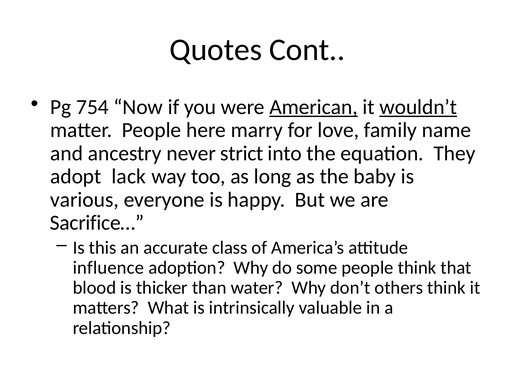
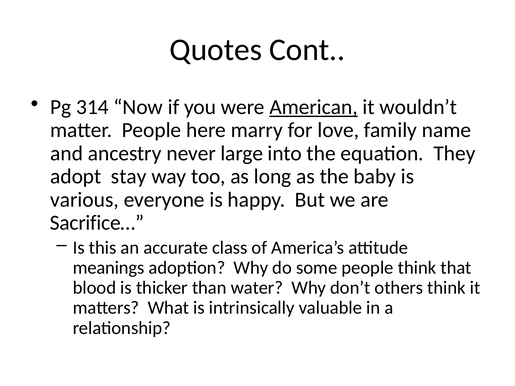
754: 754 -> 314 (92, 107)
wouldn’t underline: present -> none (418, 107)
strict: strict -> large (242, 153)
lack: lack -> stay (129, 177)
influence: influence -> meanings (109, 268)
